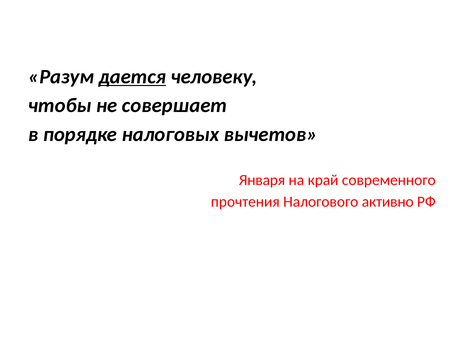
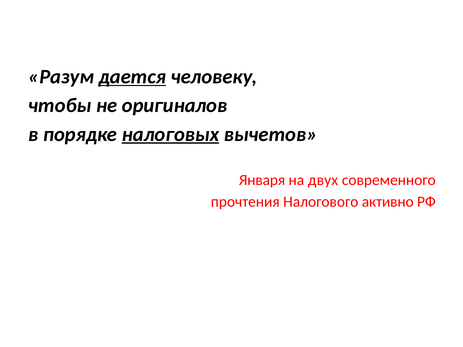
совершает: совершает -> оригиналов (175, 106)
налоговых underline: none -> present (170, 134)
край: край -> двух (323, 180)
